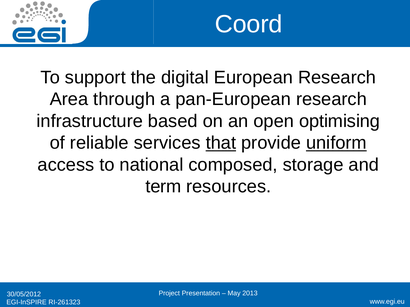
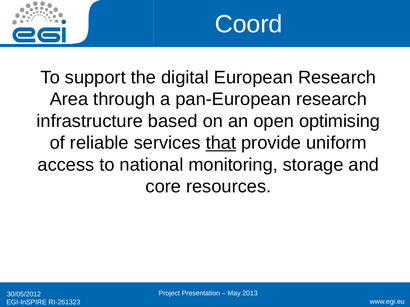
uniform underline: present -> none (336, 143)
composed: composed -> monitoring (233, 165)
term: term -> core (163, 187)
